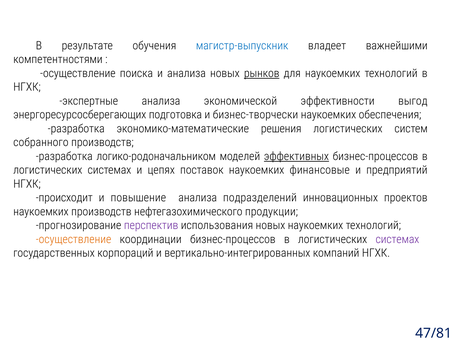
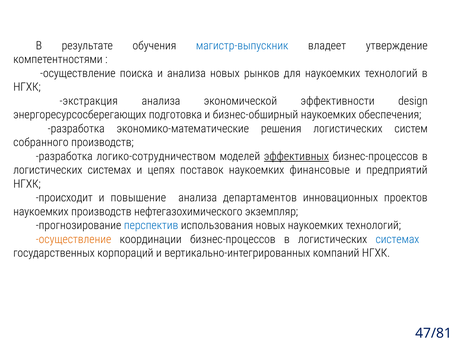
важнейшими: важнейшими -> утверждение (397, 46)
рынков underline: present -> none (262, 73)
экспертные: экспертные -> экстракция (89, 101)
выгод: выгод -> design (413, 101)
бизнес-творчески: бизнес-творчески -> бизнес-обширный (255, 115)
логико-родоначальником: логико-родоначальником -> логико-сотрудничеством (156, 156)
подразделений: подразделений -> департаментов (260, 198)
продукции: продукции -> экземпляр (272, 212)
перспектив colour: purple -> blue (151, 226)
системах colour: purple -> blue (397, 240)
